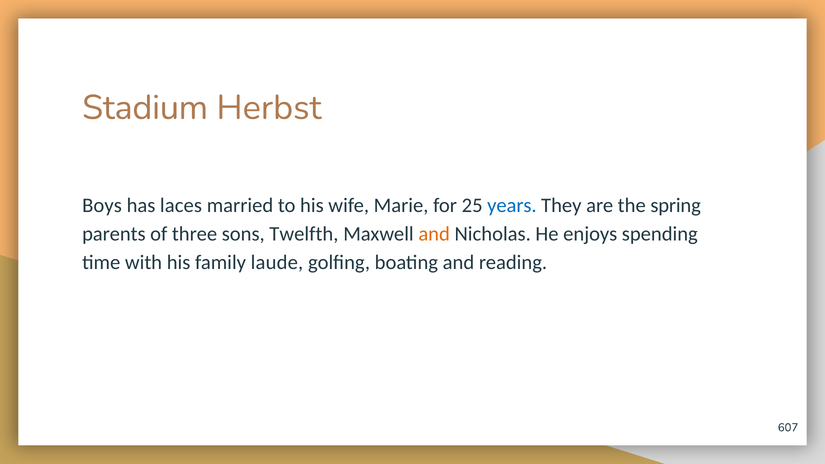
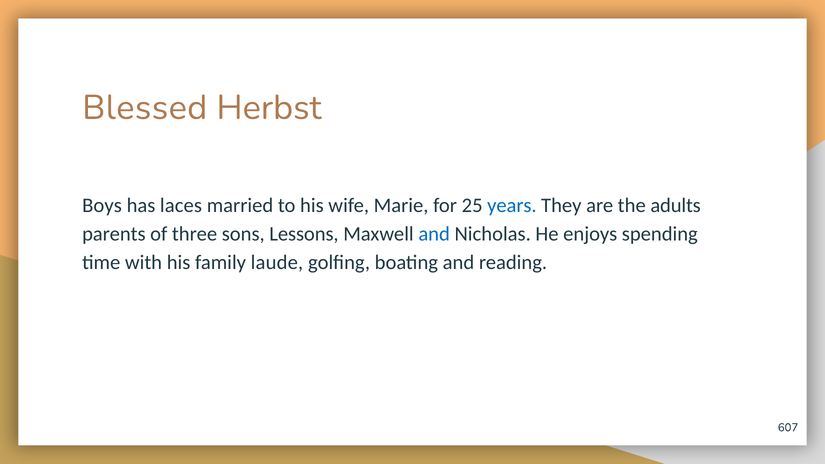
Stadium: Stadium -> Blessed (145, 108)
spring: spring -> adults (676, 205)
Twelfth: Twelfth -> Lessons (304, 234)
and colour: orange -> blue (434, 234)
